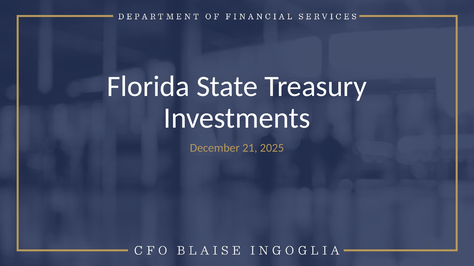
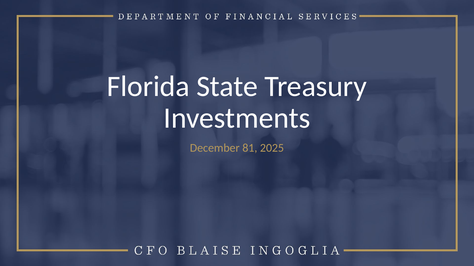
21: 21 -> 81 (250, 148)
